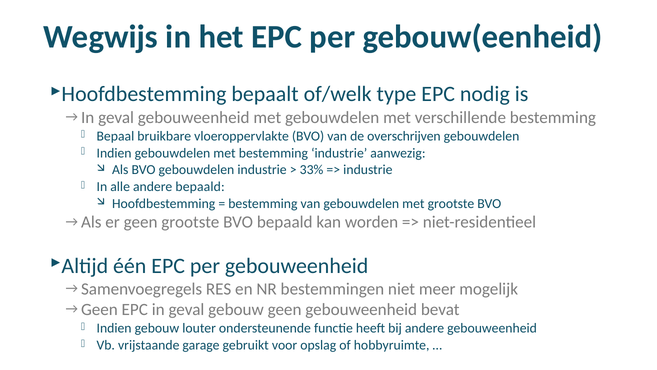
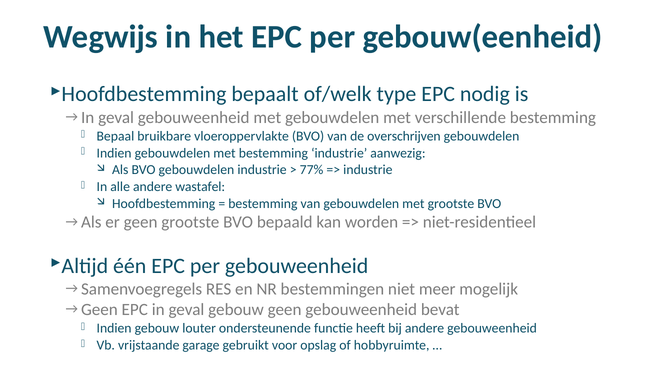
33%: 33% -> 77% (312, 170)
andere bepaald: bepaald -> wastafel (200, 187)
